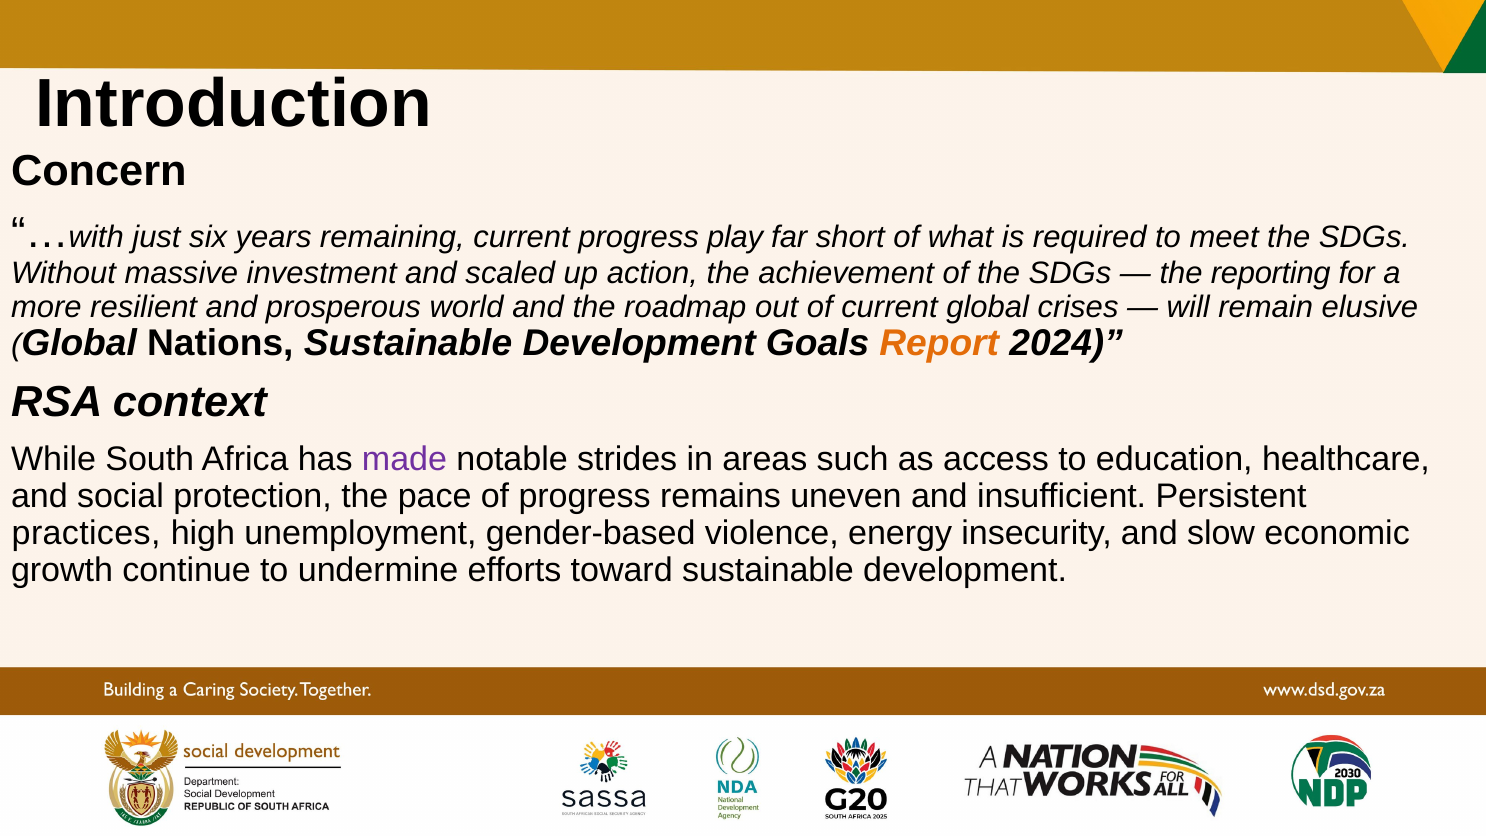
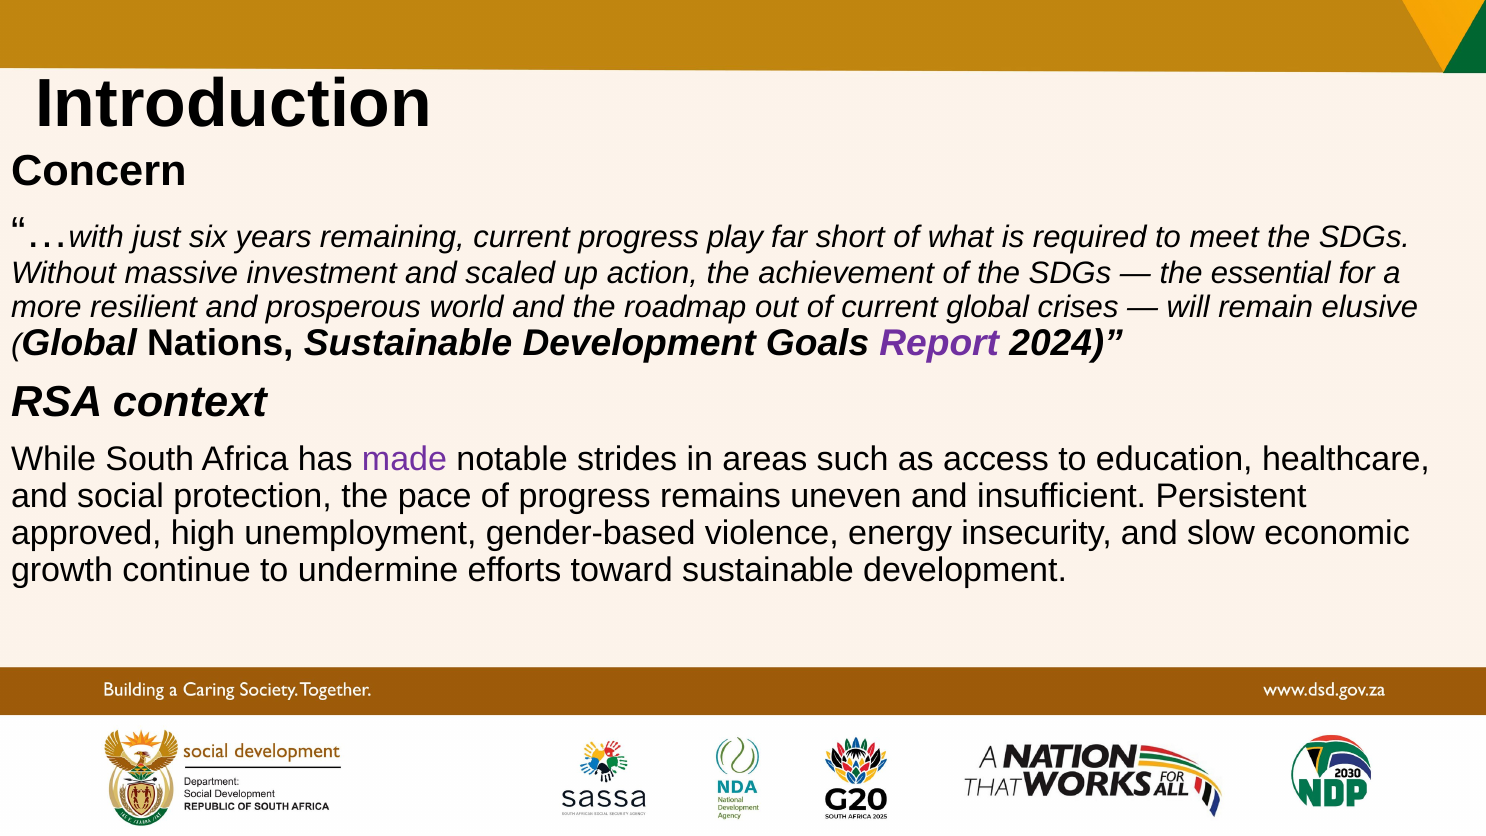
reporting: reporting -> essential (1271, 273)
Report colour: orange -> purple (939, 344)
practices: practices -> approved (86, 533)
